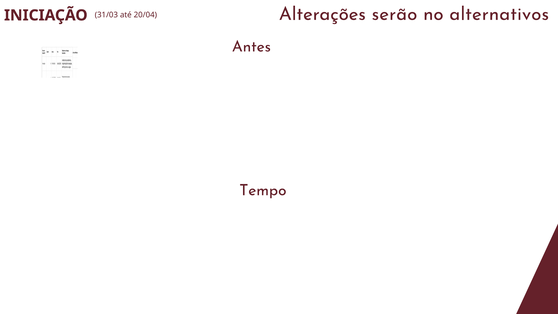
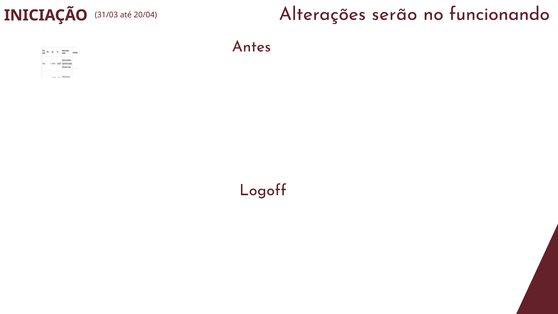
alternativos: alternativos -> funcionando (499, 14)
Tempo: Tempo -> Logoff (263, 190)
